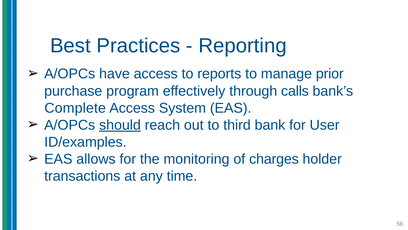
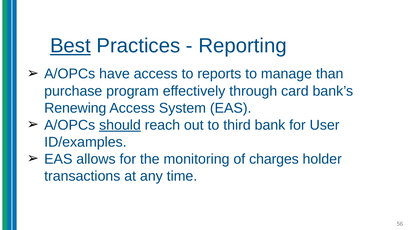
Best underline: none -> present (70, 46)
prior: prior -> than (330, 74)
calls: calls -> card (295, 91)
Complete: Complete -> Renewing (75, 108)
